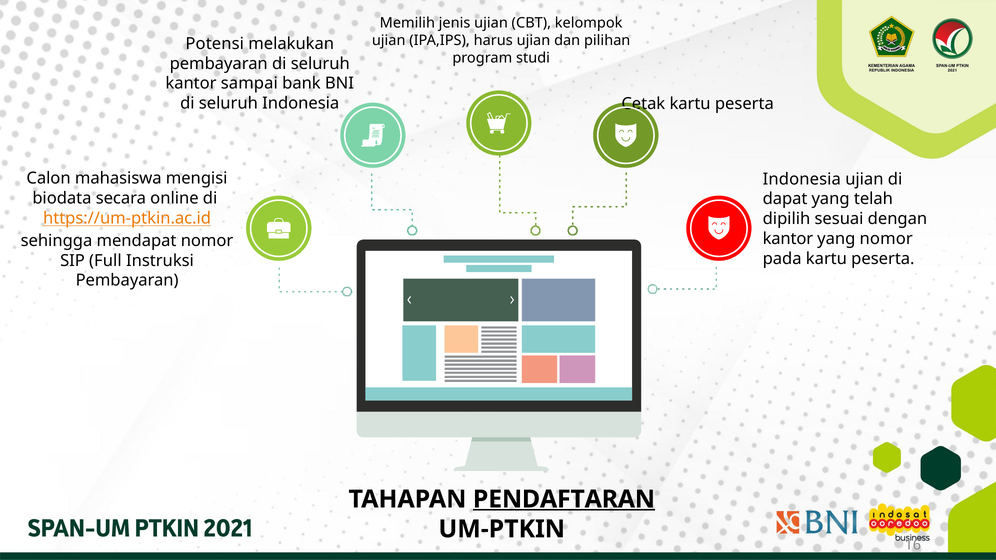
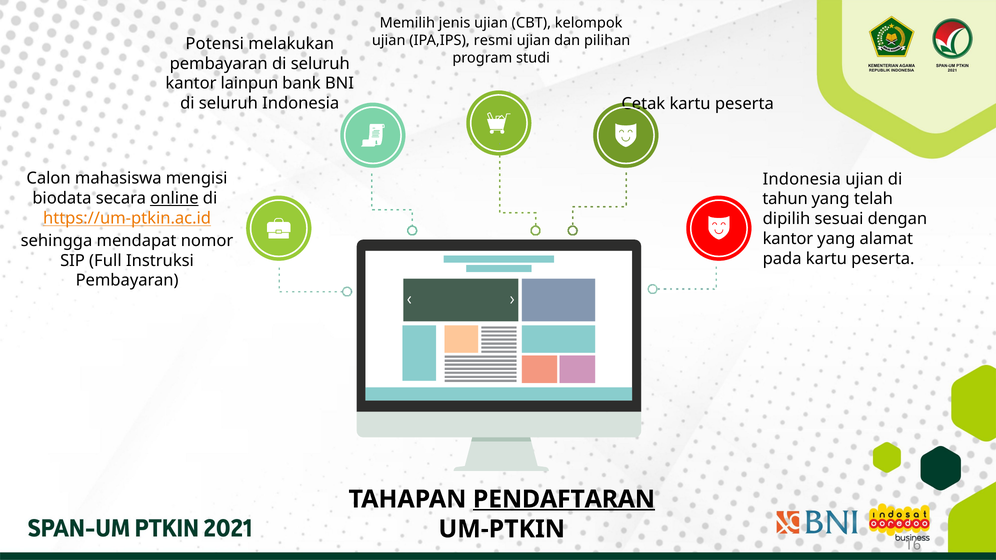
harus: harus -> resmi (493, 41)
sampai: sampai -> lainpun (249, 83)
online underline: none -> present (174, 198)
dapat: dapat -> tahun (785, 199)
yang nomor: nomor -> alamat (886, 239)
